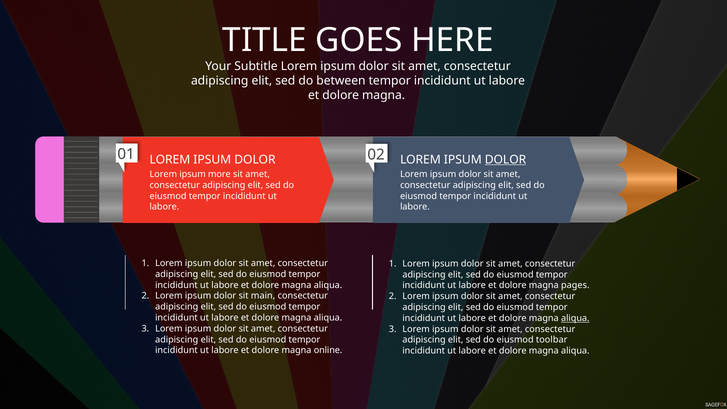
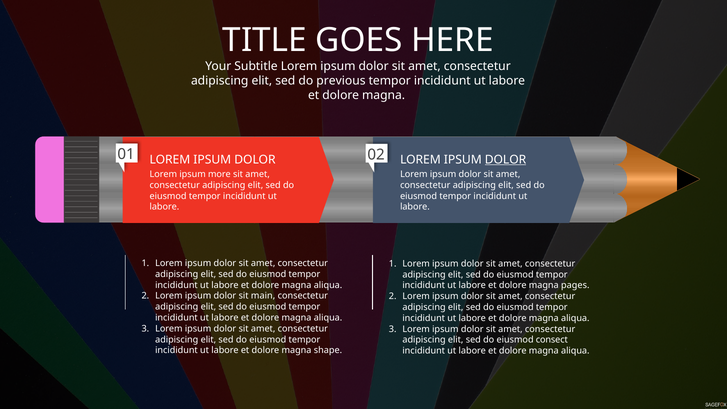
between: between -> previous (341, 81)
aliqua underline: present -> none (575, 318)
toolbar: toolbar -> consect (552, 340)
online: online -> shape (328, 350)
